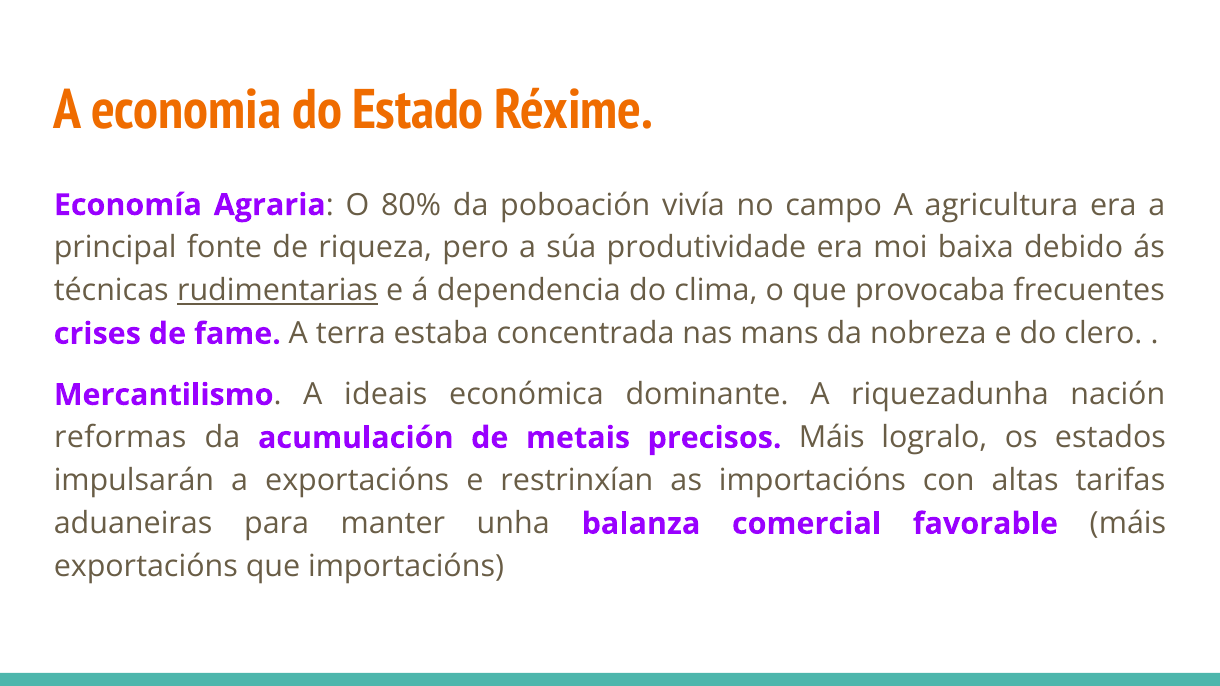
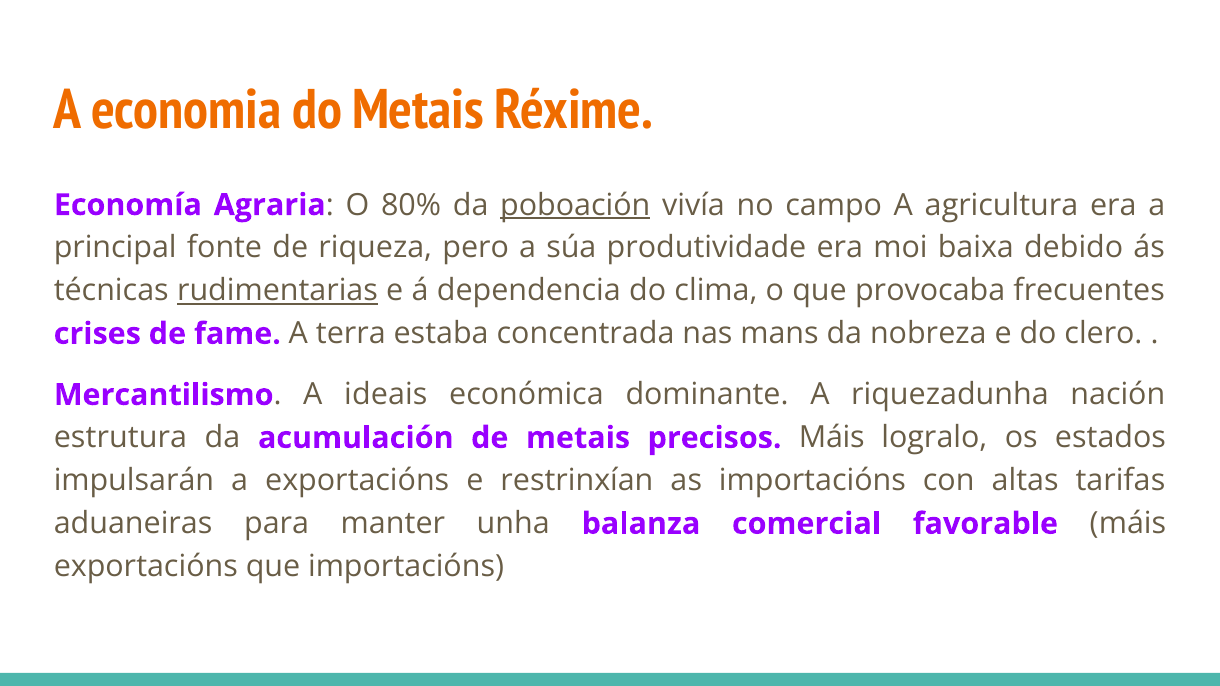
do Estado: Estado -> Metais (418, 110)
poboación underline: none -> present (575, 205)
reformas: reformas -> estrutura (120, 438)
